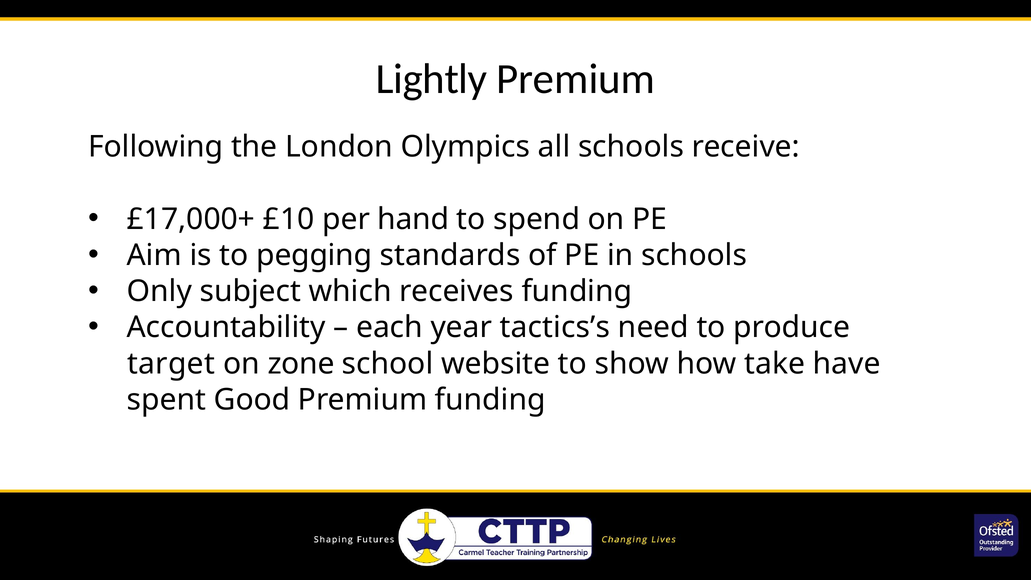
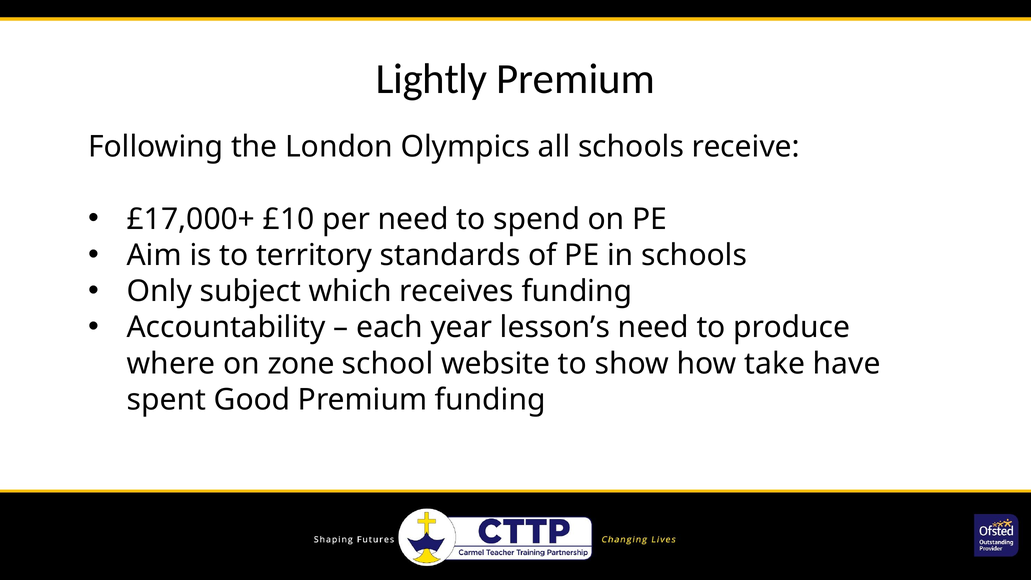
per hand: hand -> need (413, 219)
pegging: pegging -> territory (314, 255)
tactics’s: tactics’s -> lesson’s (555, 327)
target: target -> where (171, 364)
